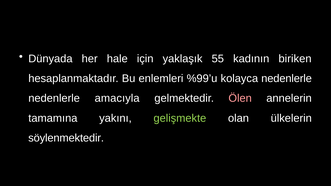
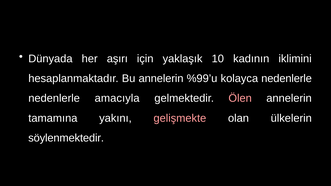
hale: hale -> aşırı (117, 59)
55: 55 -> 10 (218, 59)
biriken: biriken -> iklimini (295, 59)
Bu enlemleri: enlemleri -> annelerin (161, 79)
gelişmekte colour: light green -> pink (180, 118)
